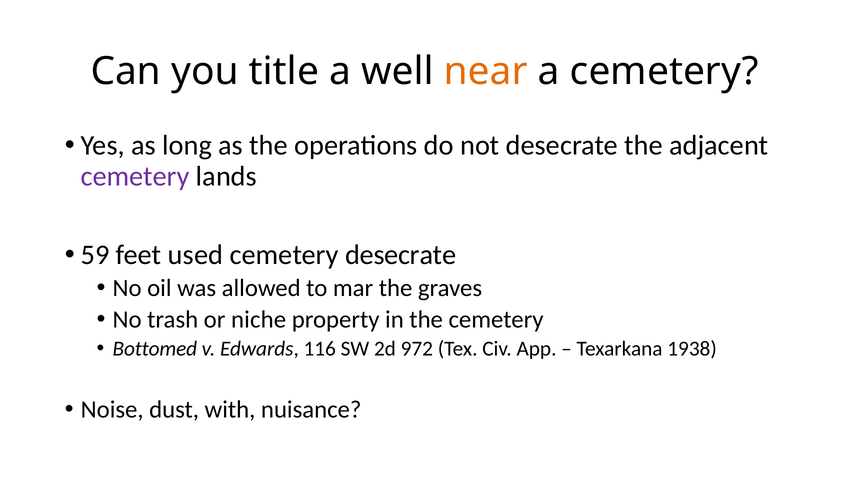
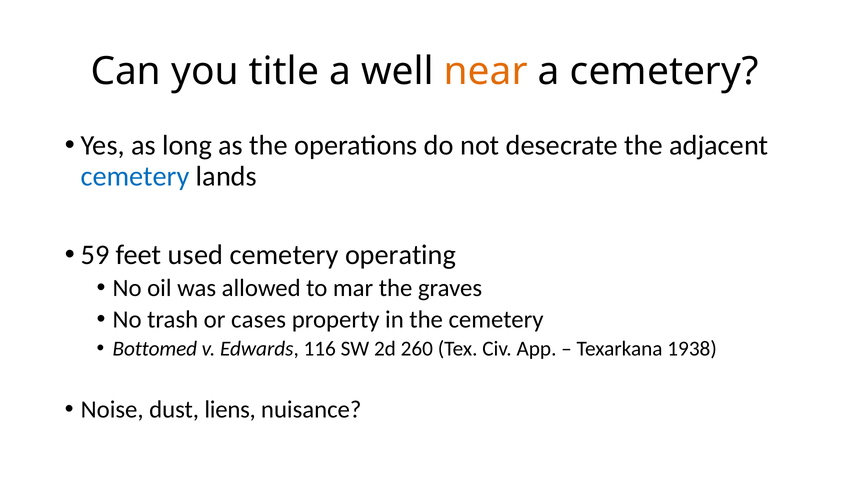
cemetery colour: purple -> blue (135, 176)
cemetery desecrate: desecrate -> operating (401, 255)
niche: niche -> cases (259, 319)
972: 972 -> 260 (417, 349)
with: with -> liens (230, 410)
